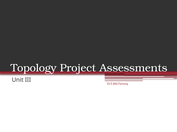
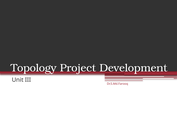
Assessments: Assessments -> Development (133, 68)
